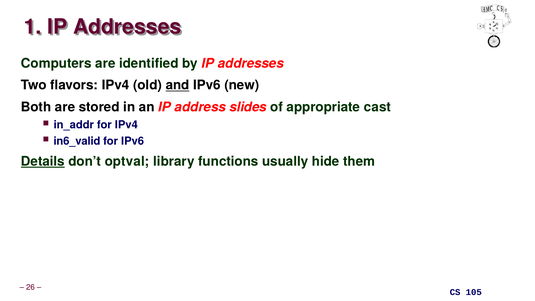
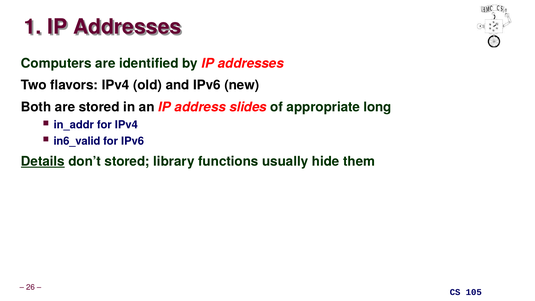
and underline: present -> none (178, 85)
cast: cast -> long (378, 107)
don’t optval: optval -> stored (127, 161)
